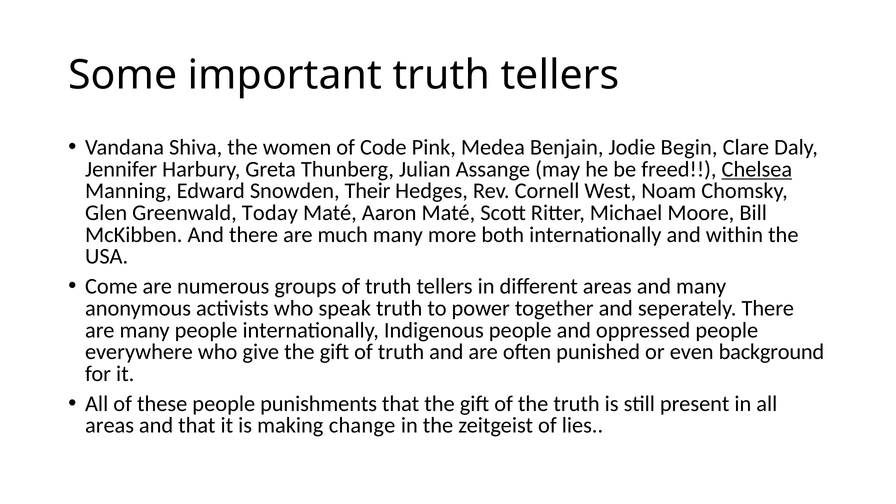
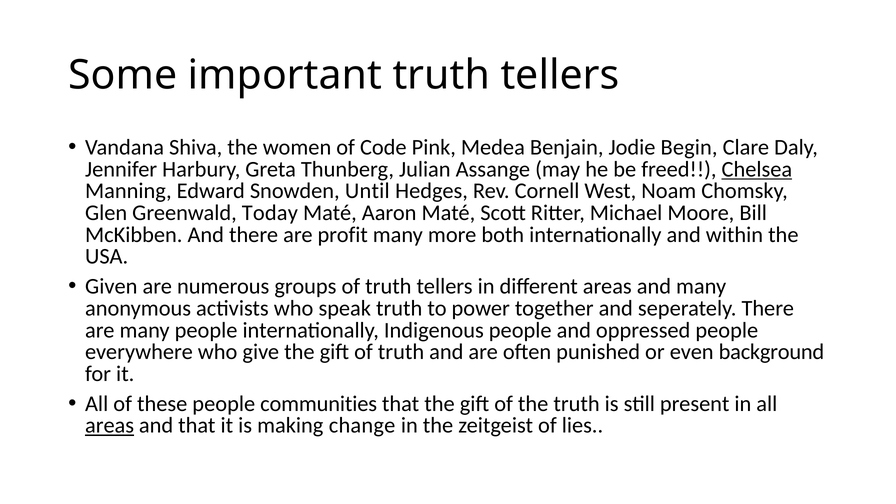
Their: Their -> Until (367, 191)
much: much -> profit (343, 235)
Come: Come -> Given (111, 287)
punishments: punishments -> communities (319, 404)
areas underline: none -> present (110, 426)
